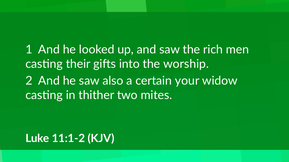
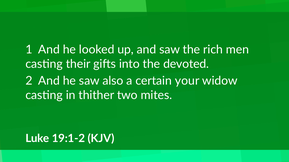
worship: worship -> devoted (186, 64)
11:1-2: 11:1-2 -> 19:1-2 (68, 139)
